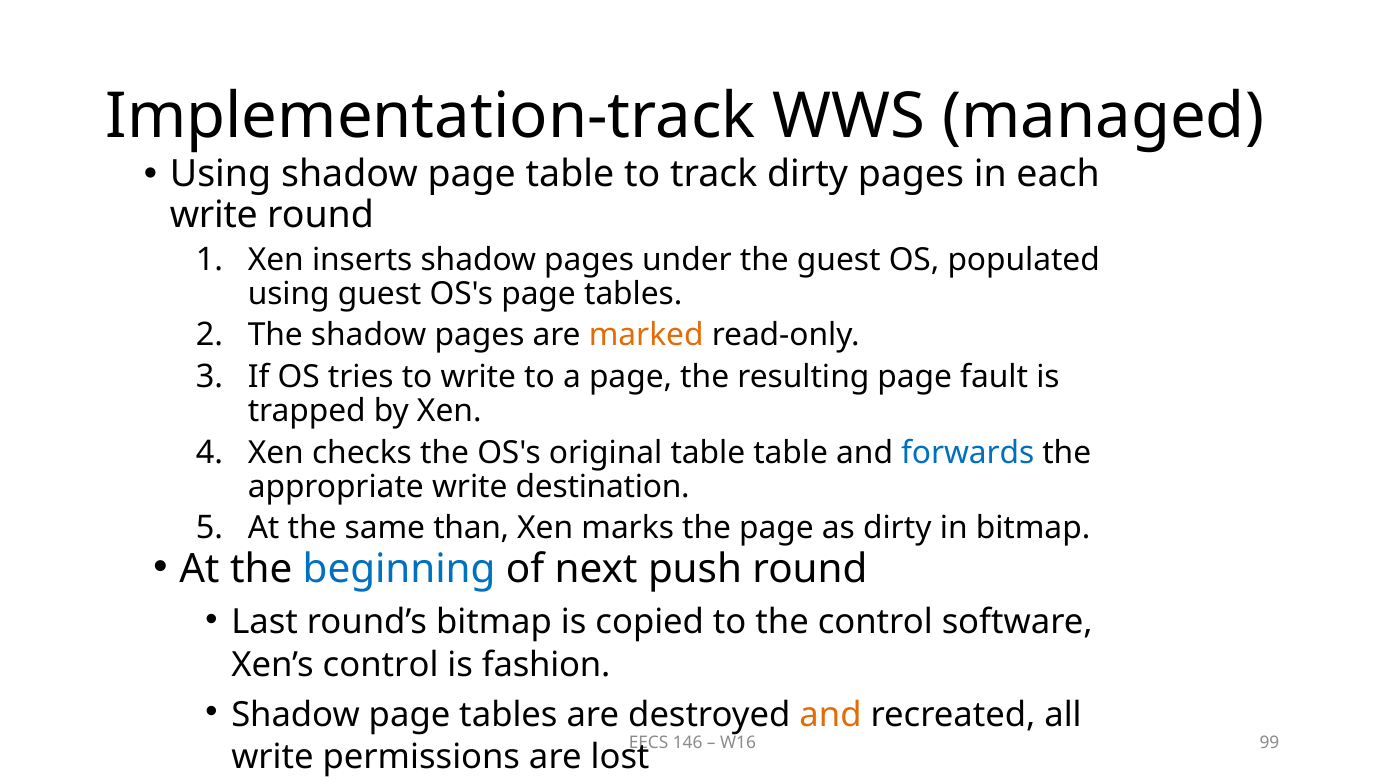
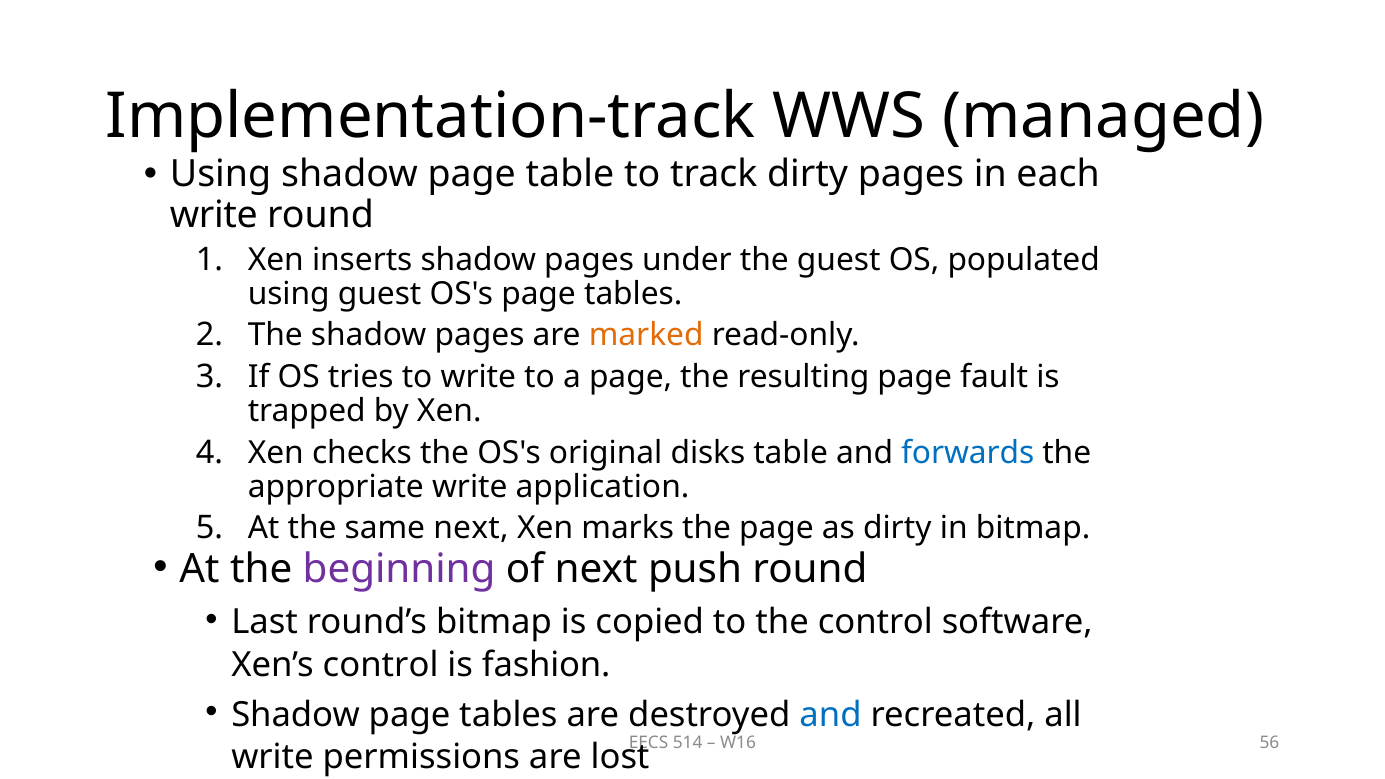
original table: table -> disks (708, 453)
destination: destination -> application (603, 487)
same than: than -> next (471, 528)
beginning colour: blue -> purple (399, 569)
and colour: orange -> blue (831, 715)
146: 146 -> 514 (688, 743)
99: 99 -> 56 (1269, 743)
